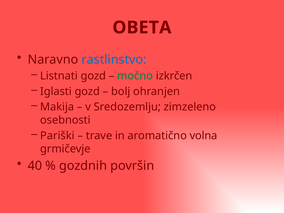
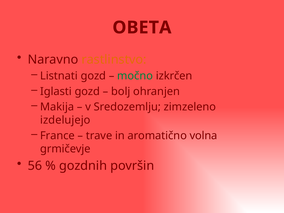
rastlinstvo colour: blue -> orange (114, 60)
osebnosti: osebnosti -> izdelujejo (65, 120)
Pariški: Pariški -> France (57, 136)
40: 40 -> 56 (35, 166)
